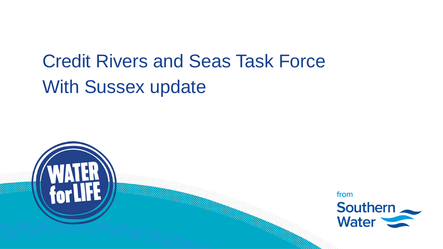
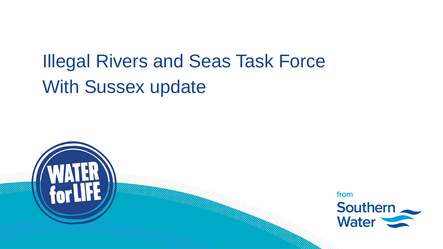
Credit: Credit -> Illegal (67, 61)
